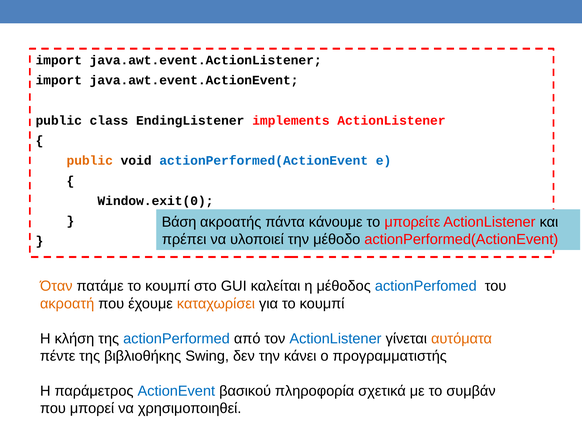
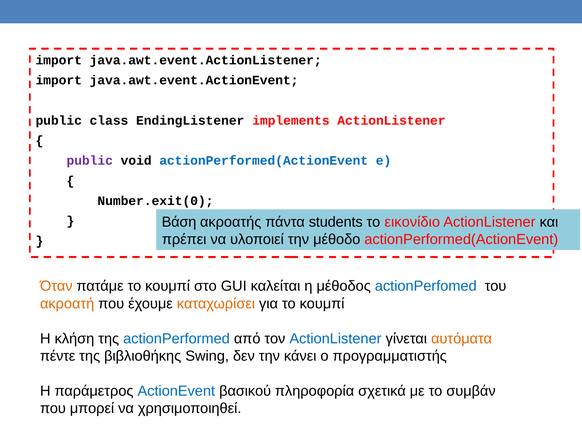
public colour: orange -> purple (90, 160)
Window.exit(0: Window.exit(0 -> Number.exit(0 (155, 201)
κάνουμε: κάνουμε -> students (336, 222)
μπορείτε: μπορείτε -> εικονίδιο (412, 222)
